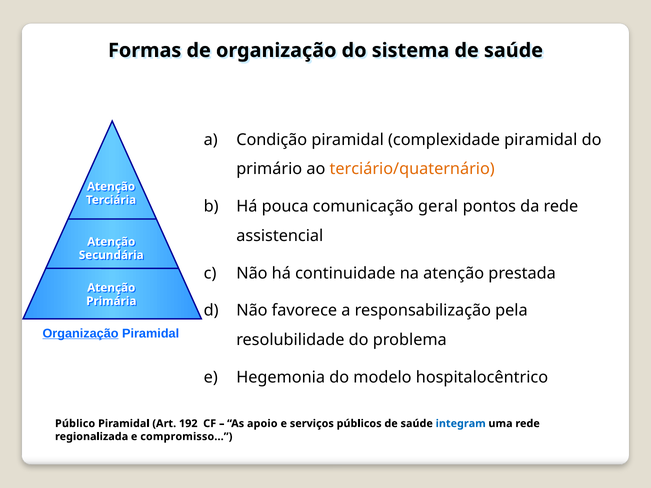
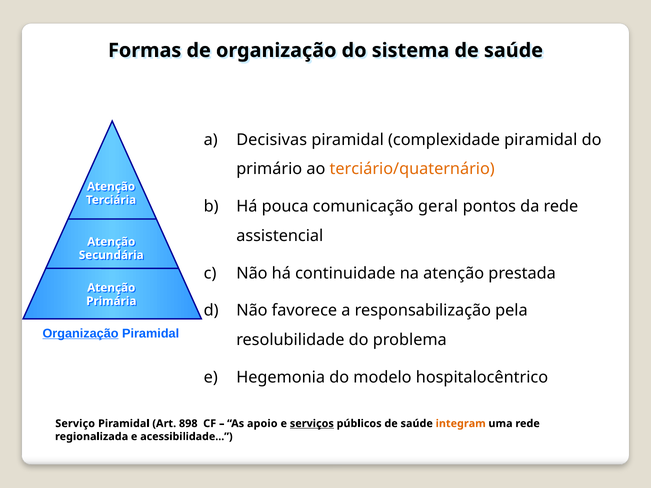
Condição: Condição -> Decisivas (272, 140)
Público: Público -> Serviço (75, 424)
192: 192 -> 898 (188, 424)
serviços underline: none -> present (312, 424)
integram colour: blue -> orange (461, 424)
compromisso: compromisso -> acessibilidade (186, 437)
